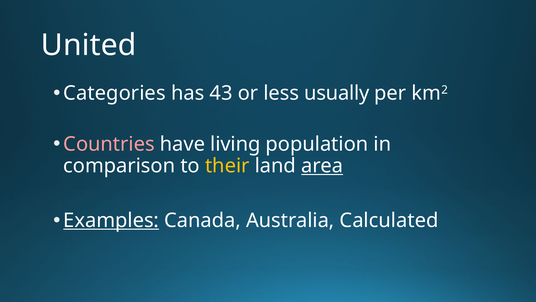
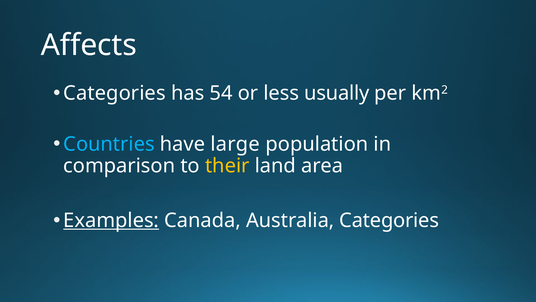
United: United -> Affects (89, 45)
43: 43 -> 54 (221, 93)
Countries colour: pink -> light blue (109, 144)
living: living -> large (235, 144)
area underline: present -> none (322, 166)
Australia Calculated: Calculated -> Categories (389, 220)
